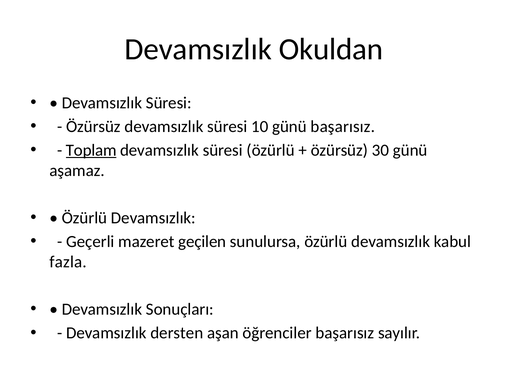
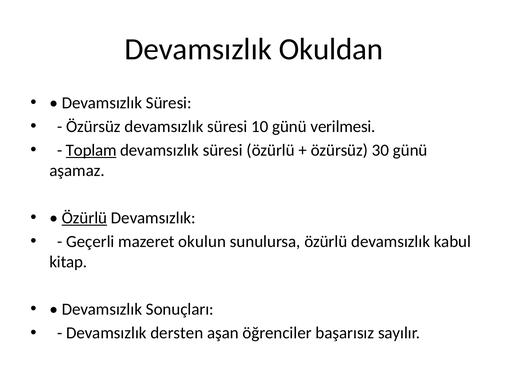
günü başarısız: başarısız -> verilmesi (343, 126)
Özürlü underline: none -> present (84, 218)
geçilen: geçilen -> okulun (202, 242)
fazla: fazla -> kitap (68, 262)
